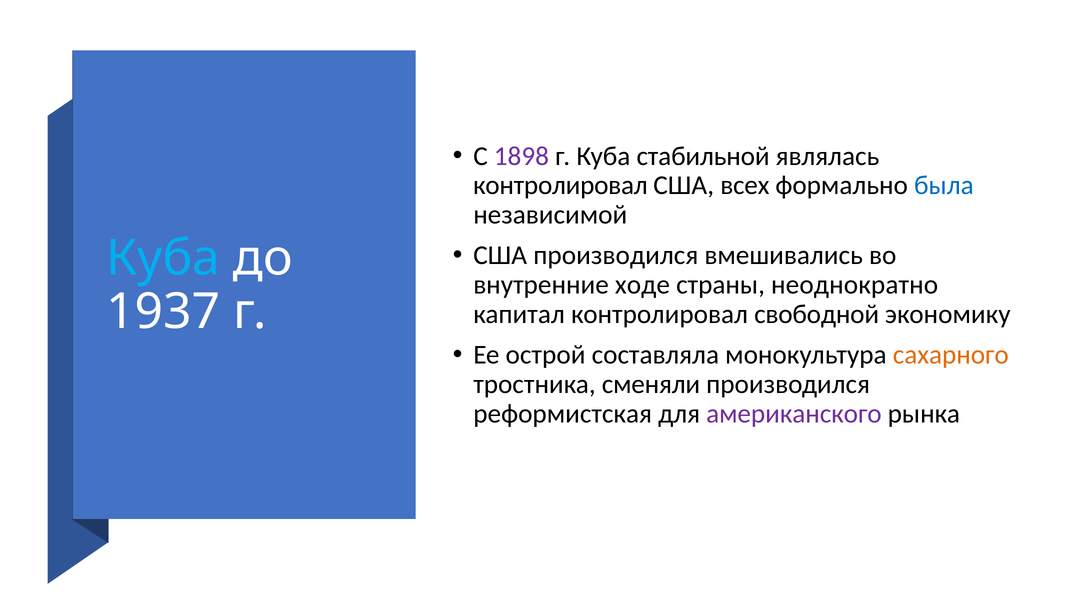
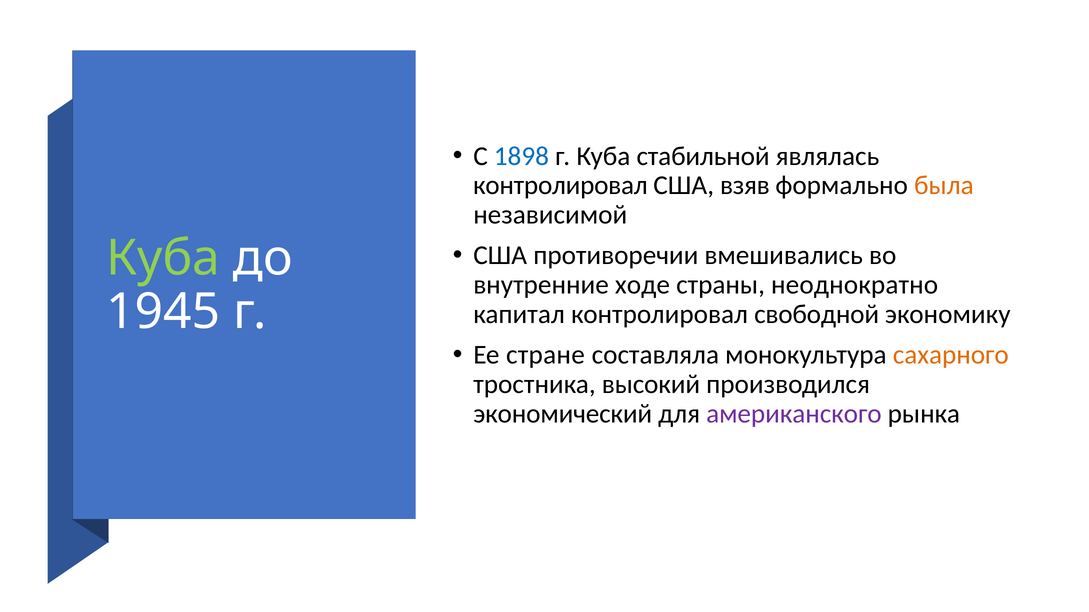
1898 colour: purple -> blue (521, 156)
всех: всех -> взяв (745, 186)
была colour: blue -> orange (944, 186)
США производился: производился -> противоречии (616, 256)
Куба colour: light blue -> light green (163, 258)
1937: 1937 -> 1945 (163, 312)
острой: острой -> стране (545, 355)
сменяли: сменяли -> высокий (651, 385)
реформистская: реформистская -> экономический (563, 414)
